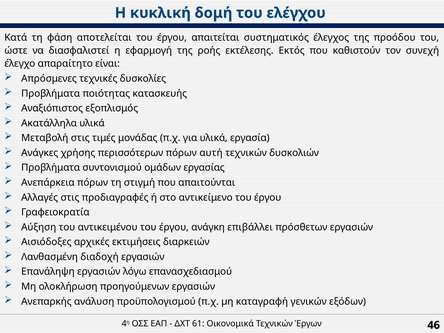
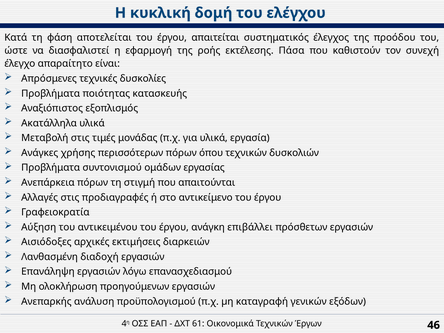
Εκτός: Εκτός -> Πάσα (292, 51)
αυτή: αυτή -> όπου (211, 153)
